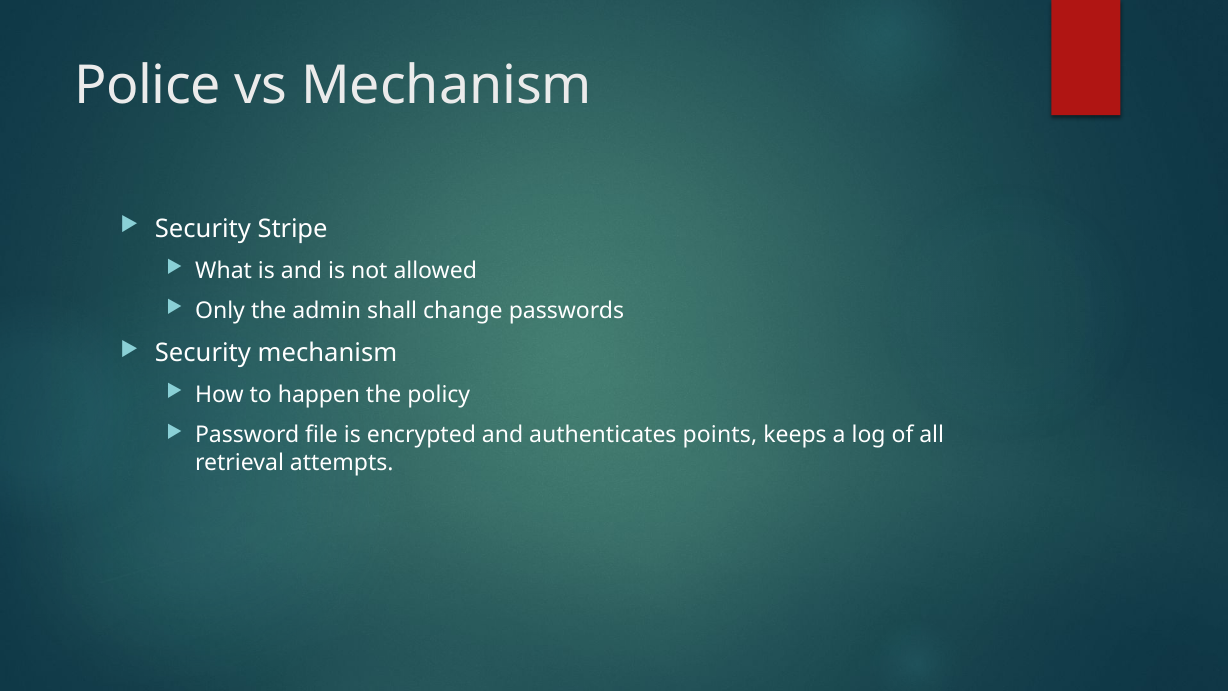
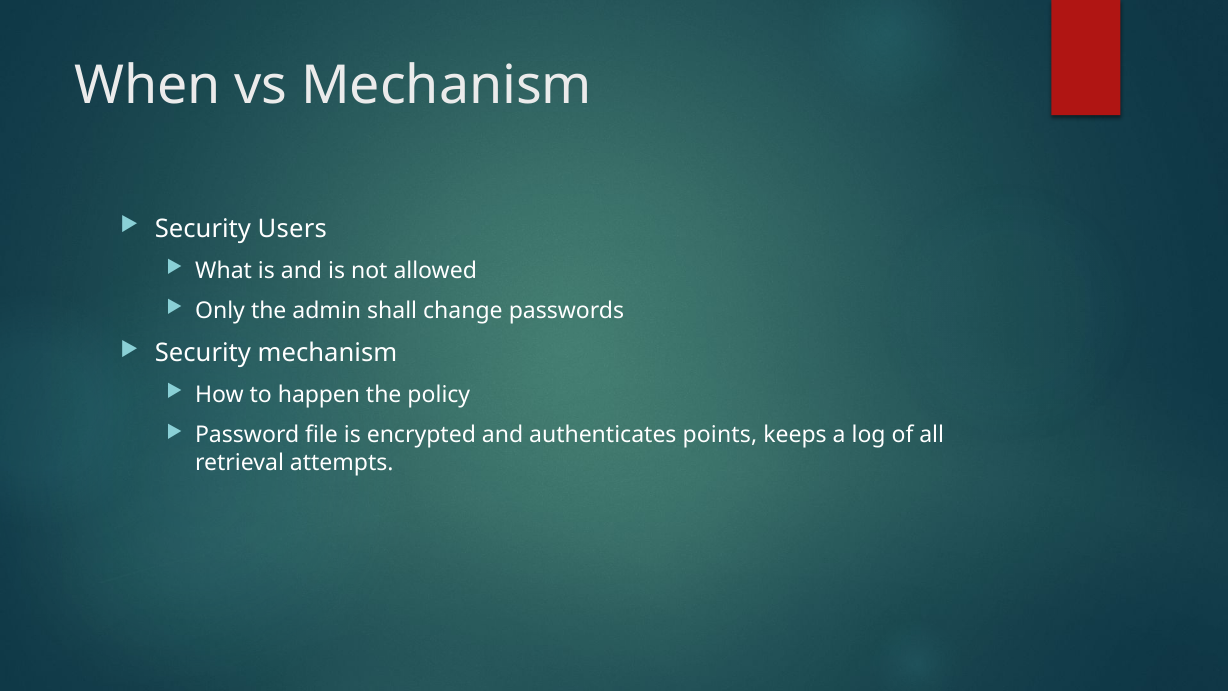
Police: Police -> When (147, 86)
Stripe: Stripe -> Users (292, 229)
